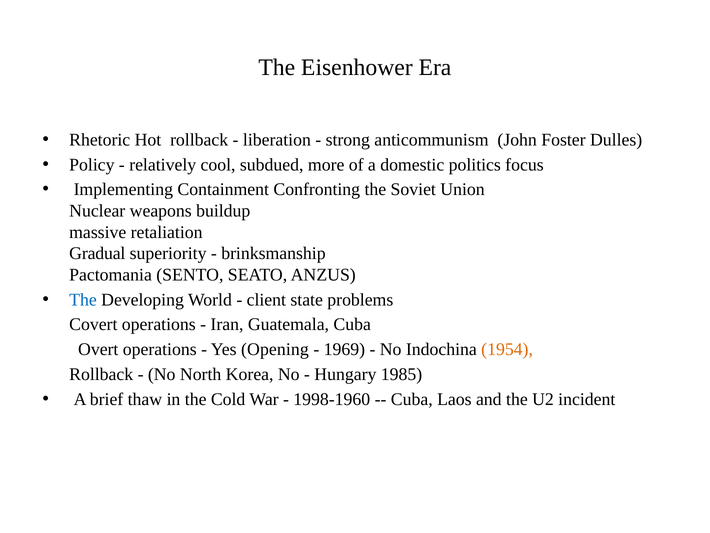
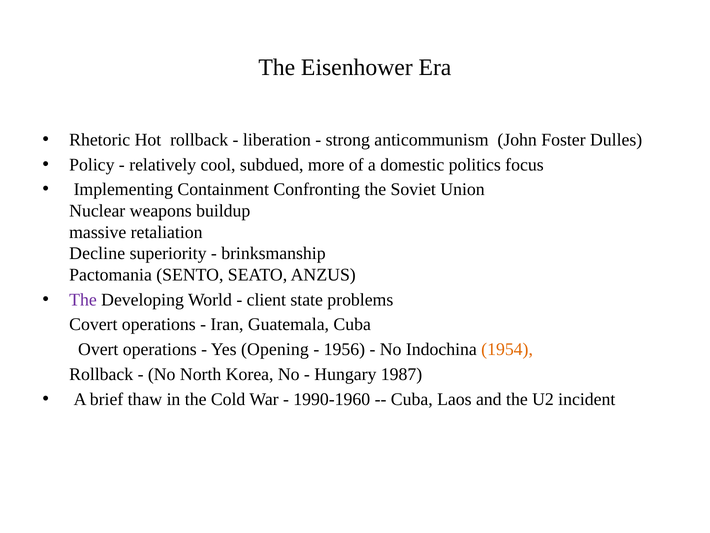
Gradual: Gradual -> Decline (97, 253)
The colour: blue -> purple (83, 299)
1969: 1969 -> 1956 (344, 349)
1985: 1985 -> 1987 (401, 374)
1998-1960: 1998-1960 -> 1990-1960 (332, 399)
